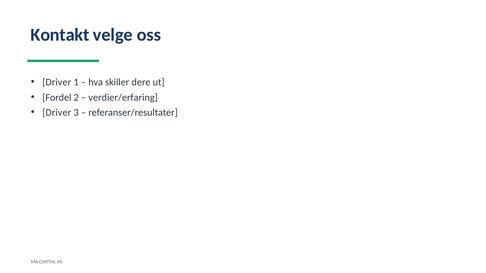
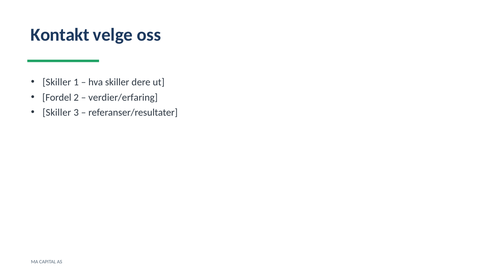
Driver: Driver -> Skiller (57, 82)
Driver: Driver -> Skiller (57, 113)
